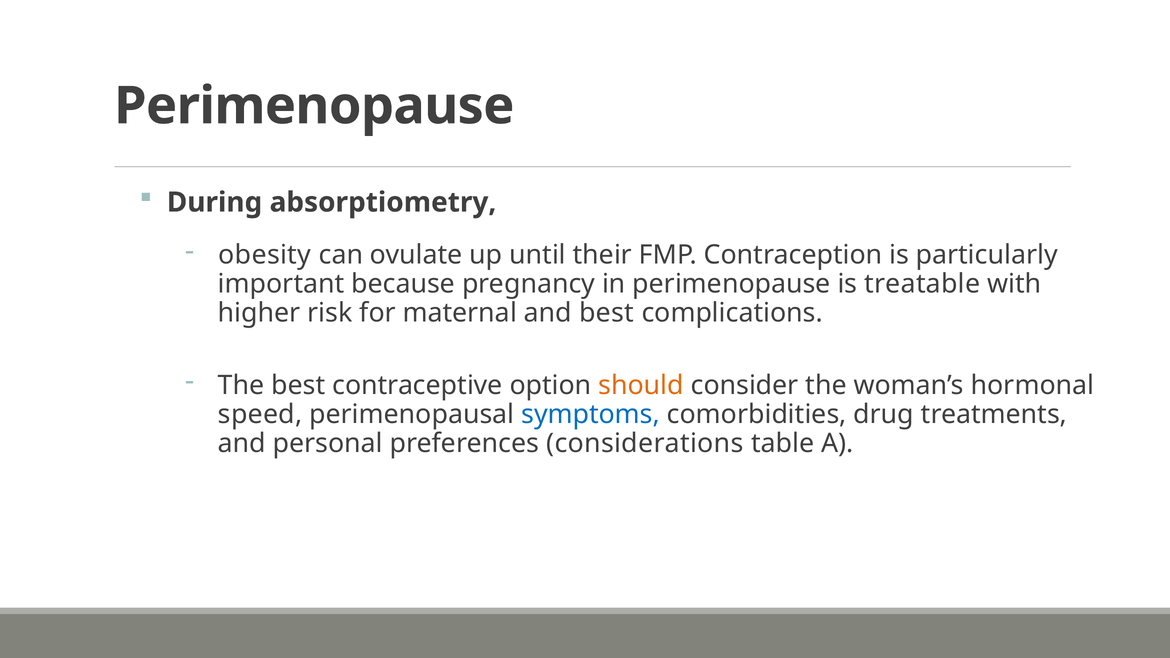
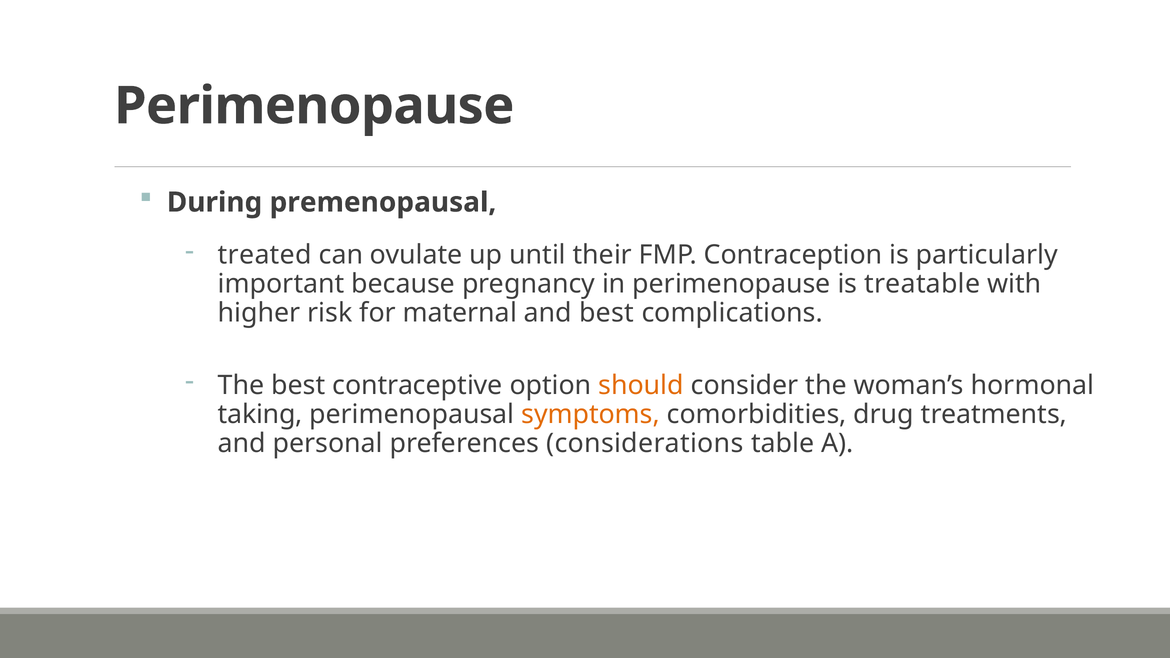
absorptiometry: absorptiometry -> premenopausal (383, 202)
obesity: obesity -> treated (265, 255)
speed: speed -> taking (260, 414)
symptoms colour: blue -> orange (591, 414)
